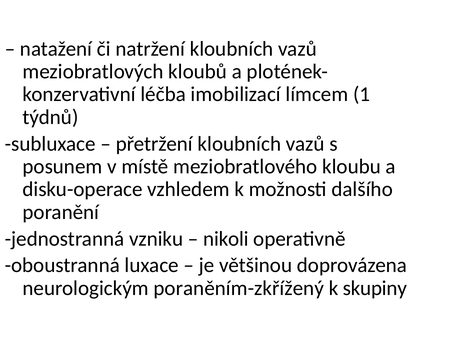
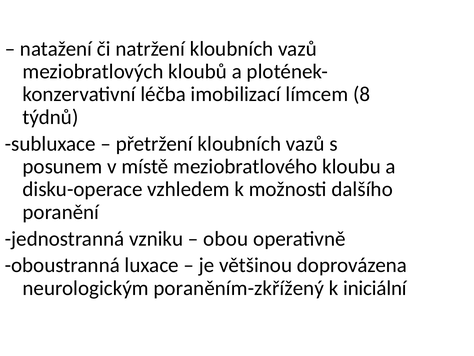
1: 1 -> 8 (362, 94)
nikoli: nikoli -> obou (226, 238)
skupiny: skupiny -> iniciální (375, 288)
